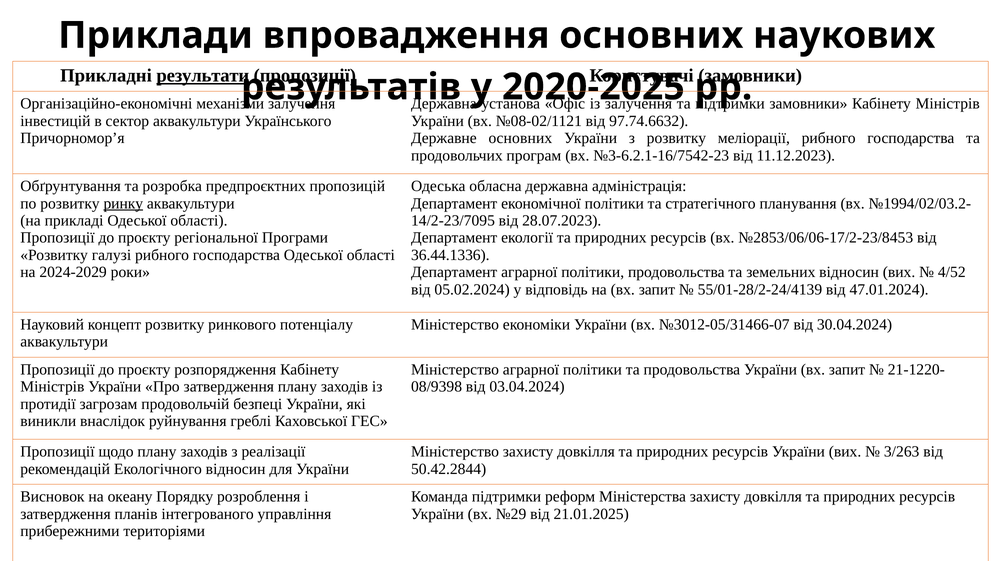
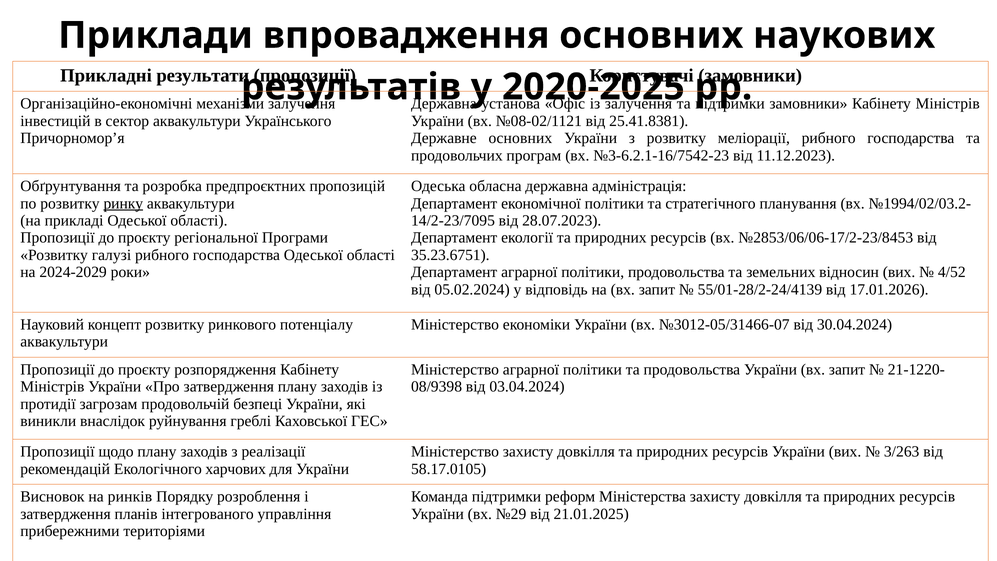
результати underline: present -> none (203, 76)
97.74.6632: 97.74.6632 -> 25.41.8381 (649, 121)
36.44.1336: 36.44.1336 -> 35.23.6751 (450, 255)
47.01.2024: 47.01.2024 -> 17.01.2026 (889, 289)
Екологічного відносин: відносин -> харчових (236, 469)
50.42.2844: 50.42.2844 -> 58.17.0105 (449, 469)
океану: океану -> ринків (130, 497)
